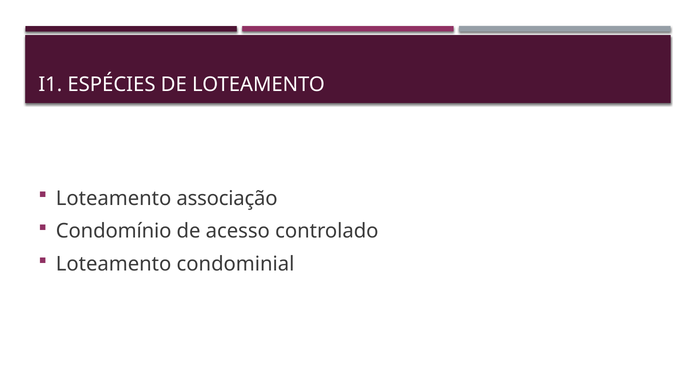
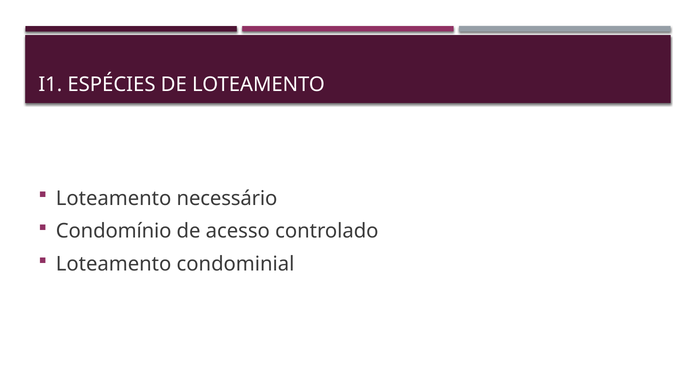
associação: associação -> necessário (227, 198)
